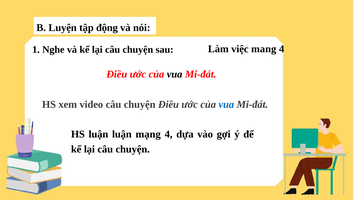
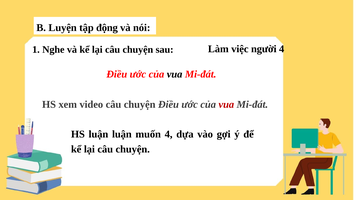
mang: mang -> người (264, 49)
vua colour: blue -> red (226, 105)
mạng: mạng -> muốn (148, 134)
